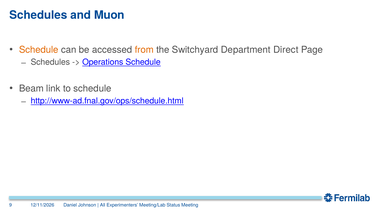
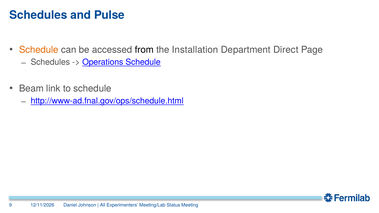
Muon: Muon -> Pulse (109, 15)
from colour: orange -> black (144, 50)
Switchyard: Switchyard -> Installation (195, 50)
